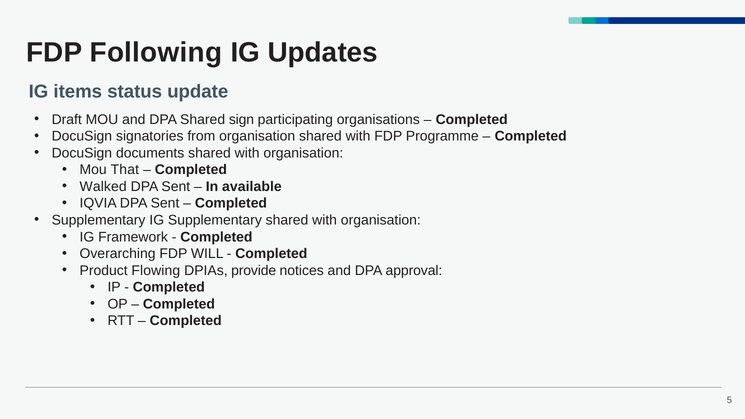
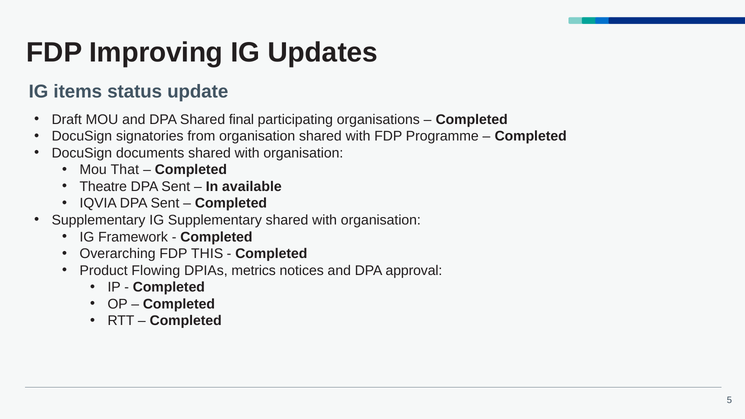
Following: Following -> Improving (156, 53)
sign: sign -> final (241, 120)
Walked: Walked -> Theatre (103, 187)
WILL: WILL -> THIS (207, 254)
provide: provide -> metrics (254, 270)
